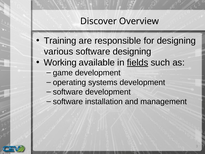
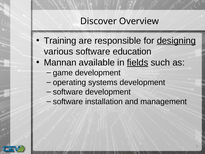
designing underline: none -> present (176, 41)
software designing: designing -> education (132, 52)
Working: Working -> Mannan (60, 62)
